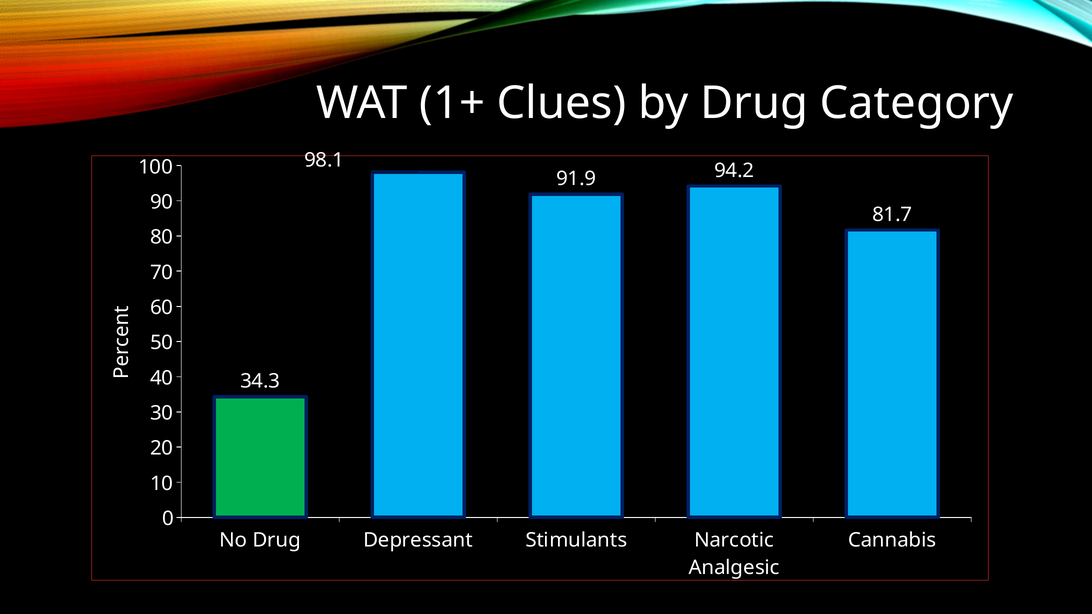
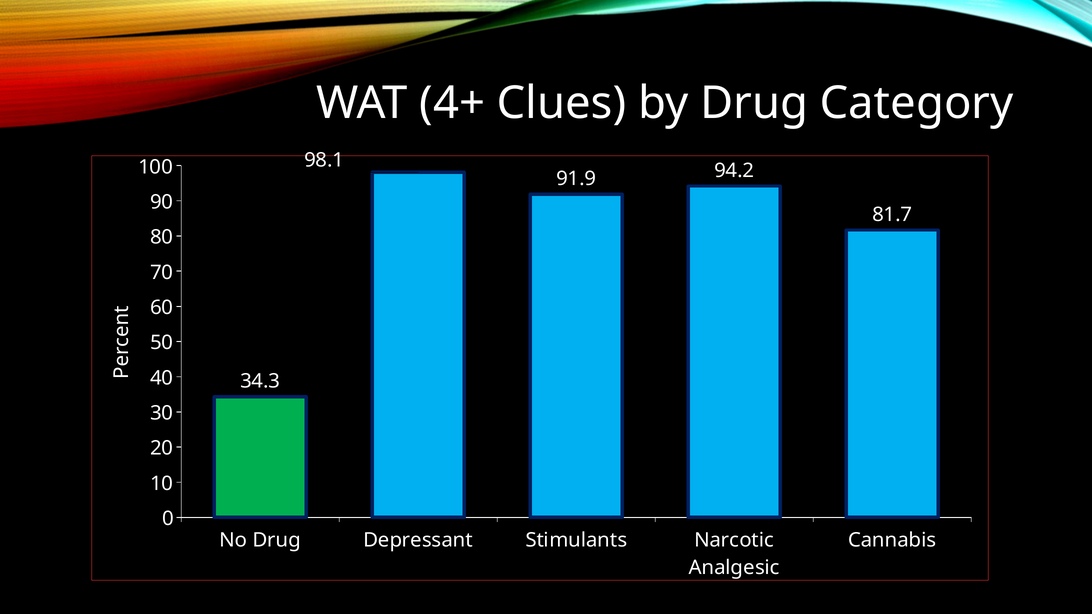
1+: 1+ -> 4+ (452, 103)
